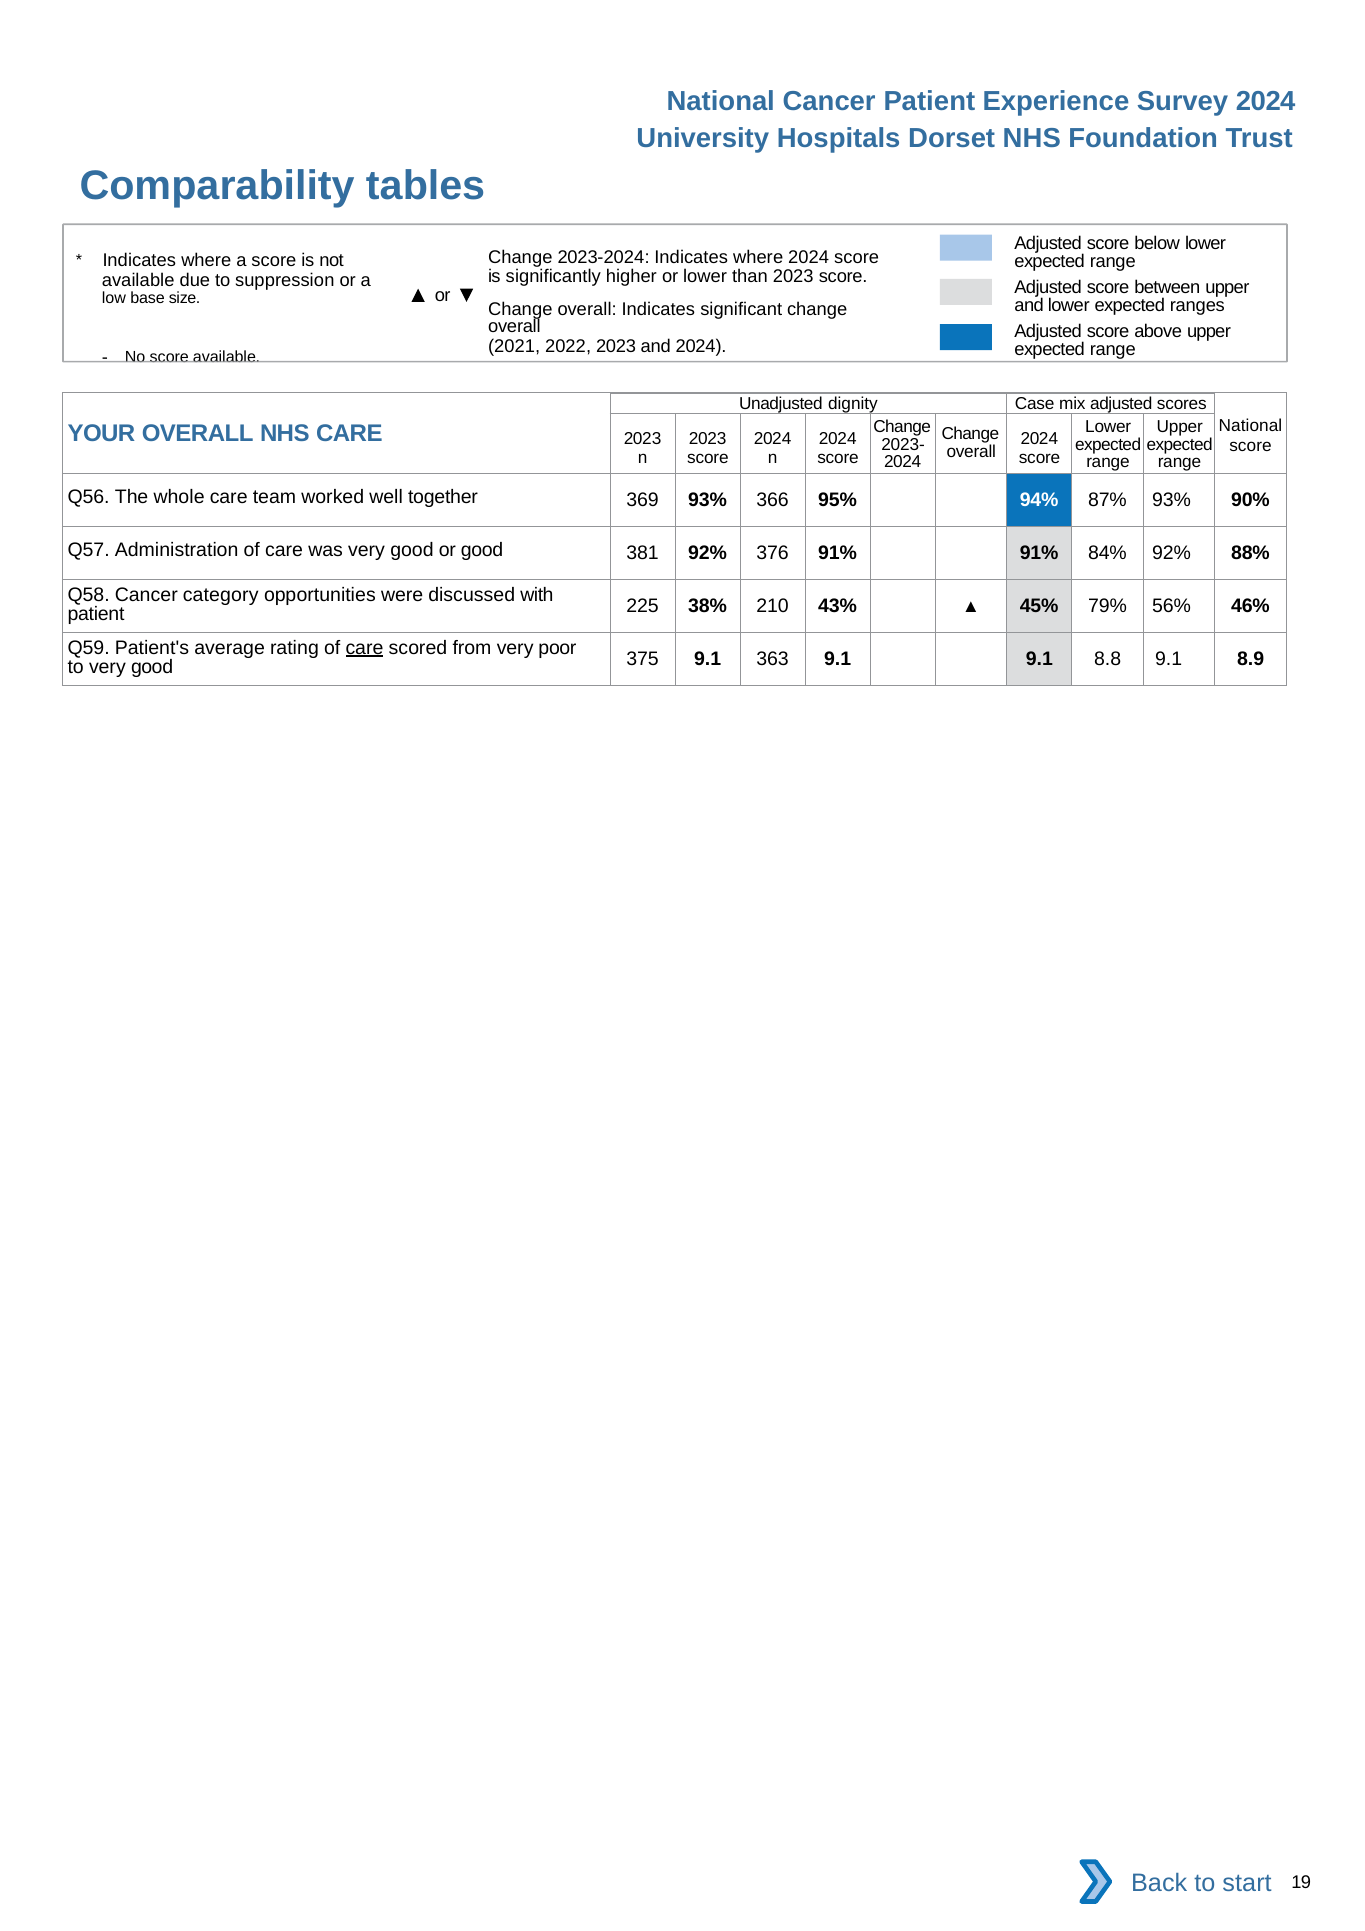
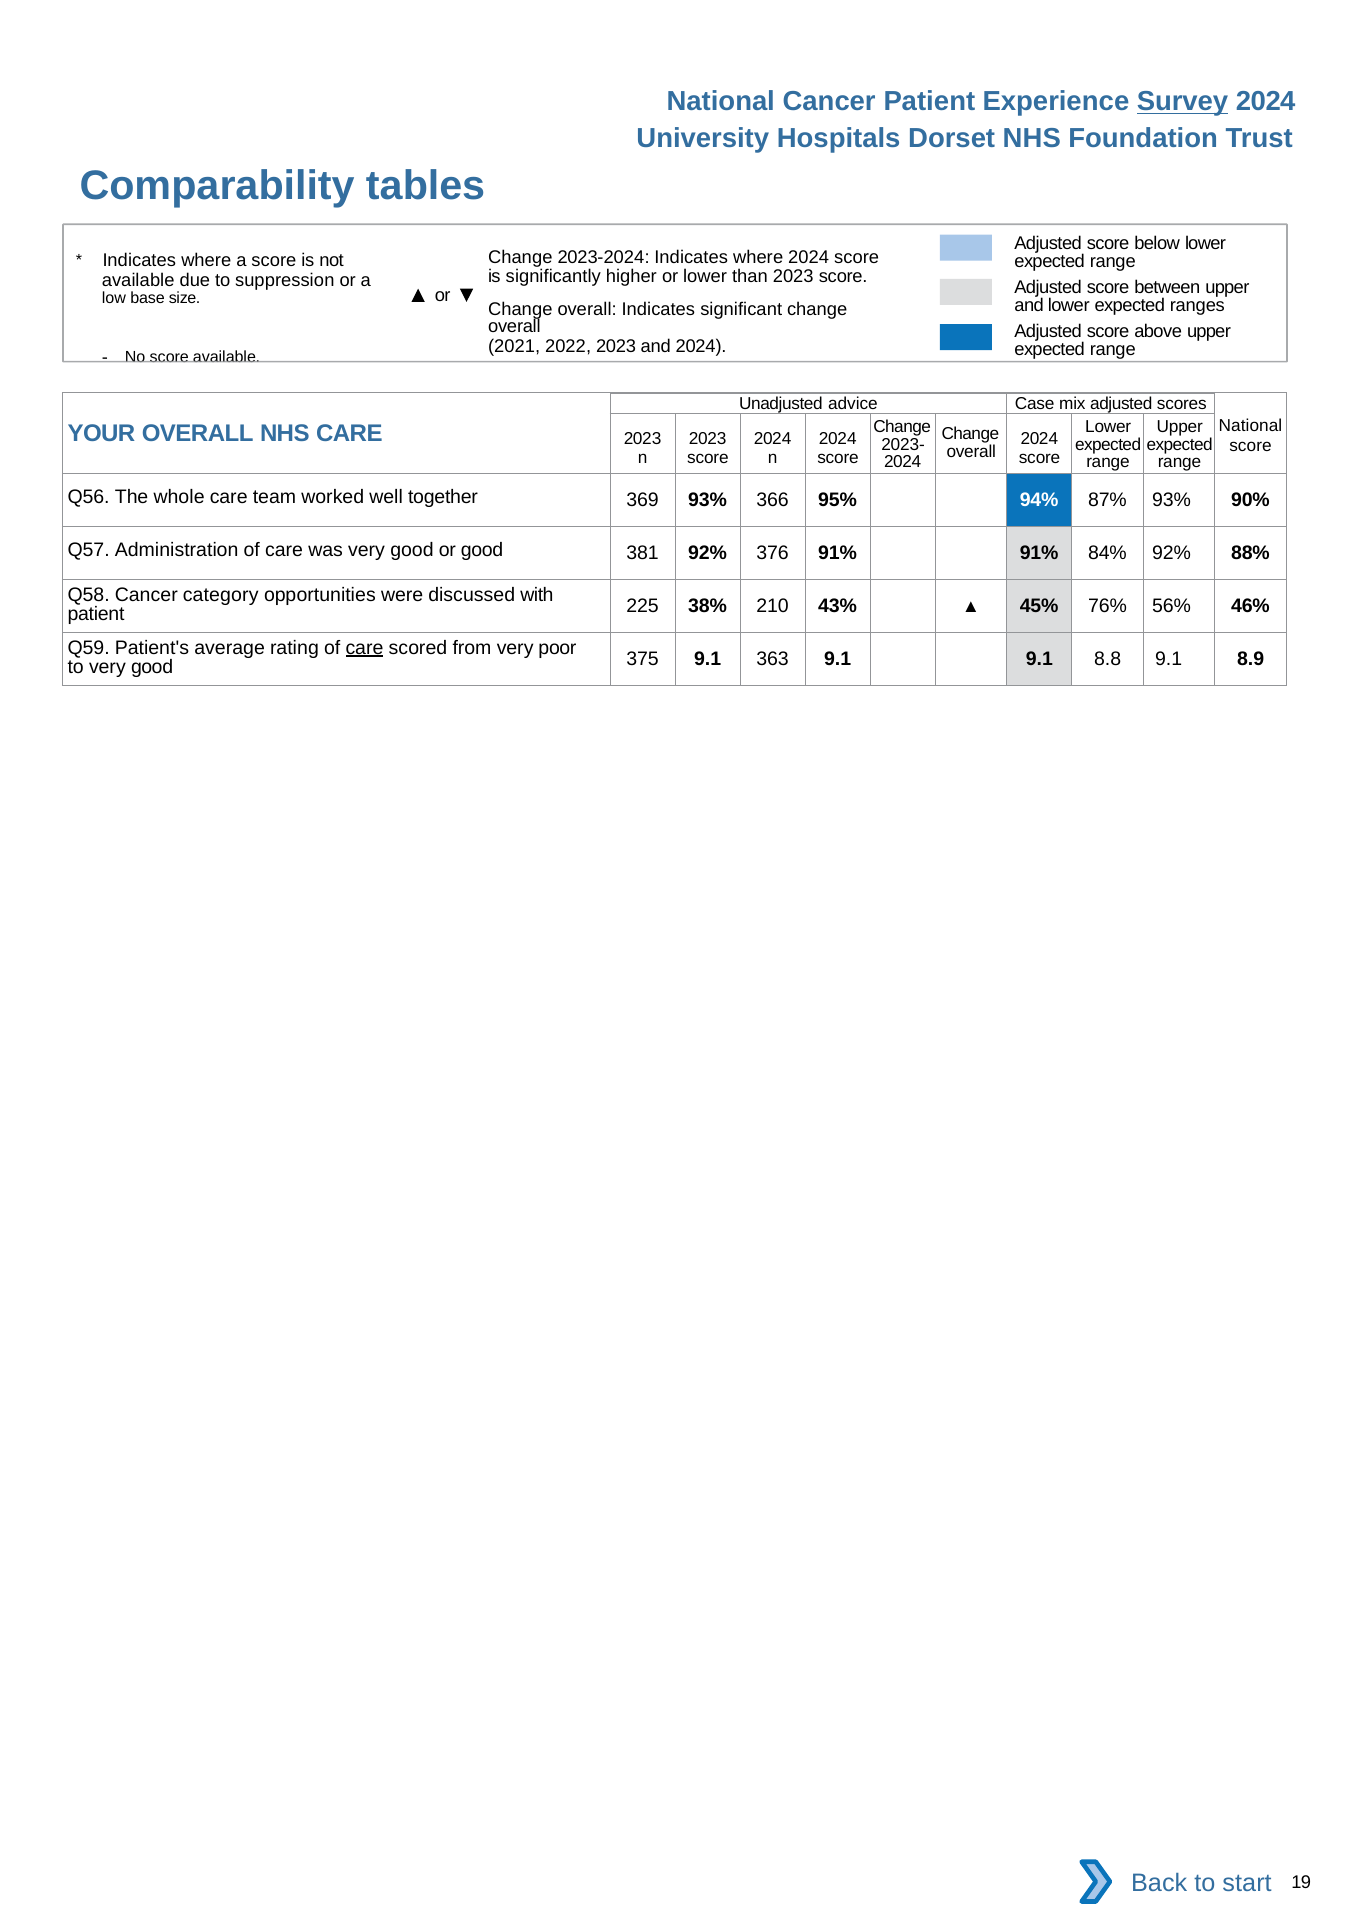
Survey underline: none -> present (1183, 102)
dignity: dignity -> advice (853, 404)
79%: 79% -> 76% (1107, 606)
